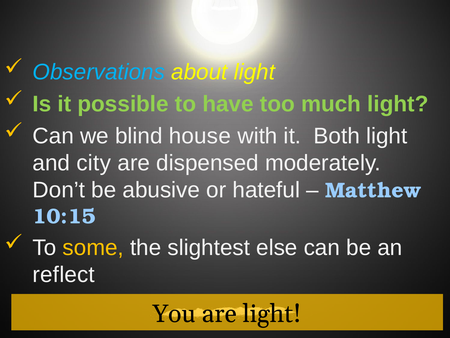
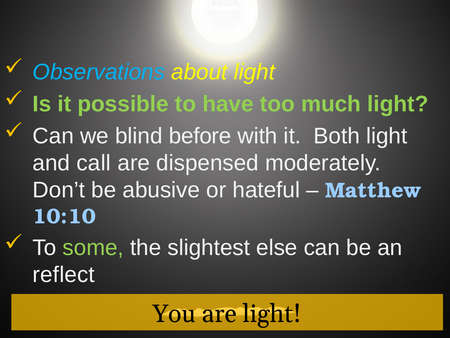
house: house -> before (200, 136)
city: city -> call (94, 163)
10:15: 10:15 -> 10:10 (64, 216)
some colour: yellow -> light green (93, 247)
